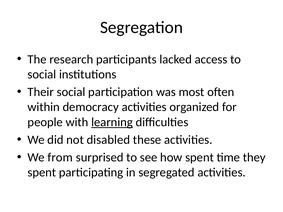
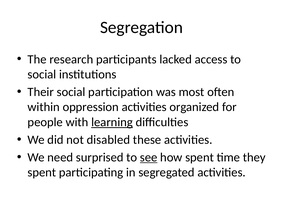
democracy: democracy -> oppression (91, 107)
from: from -> need (60, 158)
see underline: none -> present (149, 158)
